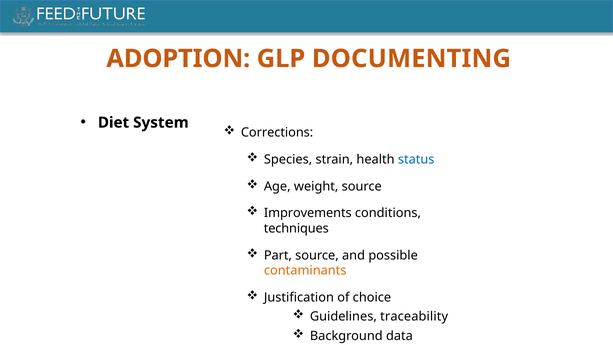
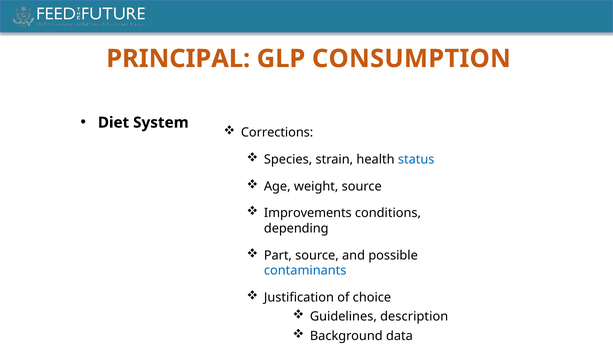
ADOPTION: ADOPTION -> PRINCIPAL (178, 59)
DOCUMENTING: DOCUMENTING -> CONSUMPTION (411, 59)
techniques: techniques -> depending (296, 228)
contaminants colour: orange -> blue (305, 271)
traceability: traceability -> description (414, 317)
